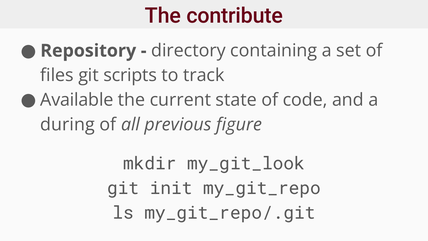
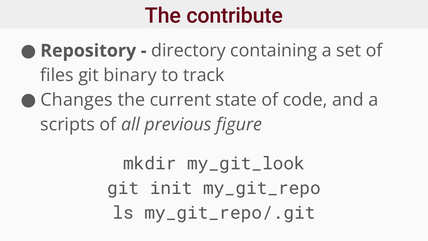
scripts: scripts -> binary (130, 75)
Available: Available -> Changes (77, 100)
during: during -> scripts (68, 124)
